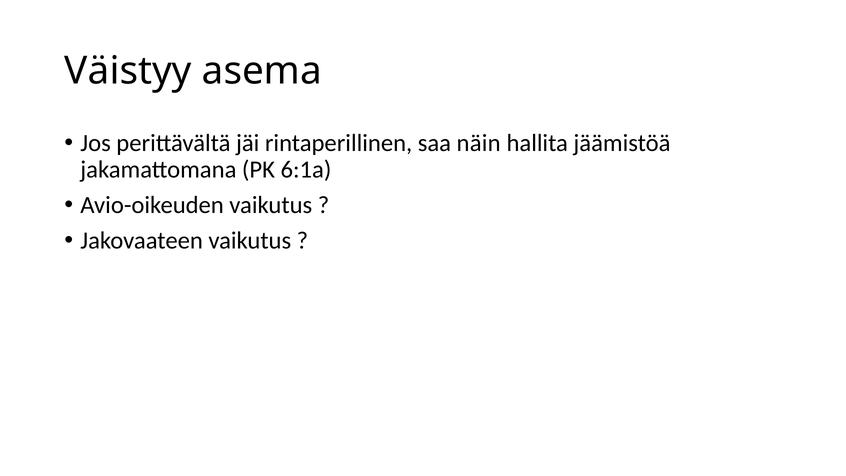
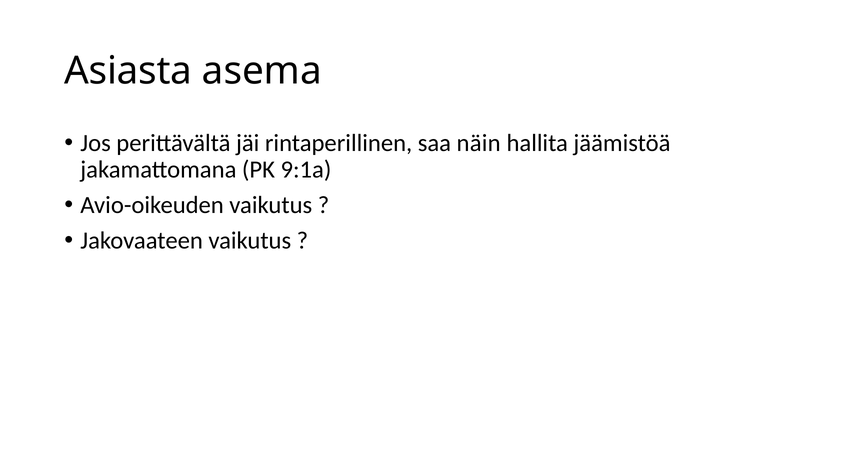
Väistyy: Väistyy -> Asiasta (128, 71)
6:1a: 6:1a -> 9:1a (306, 170)
